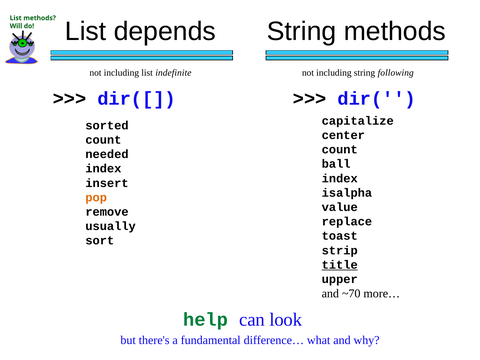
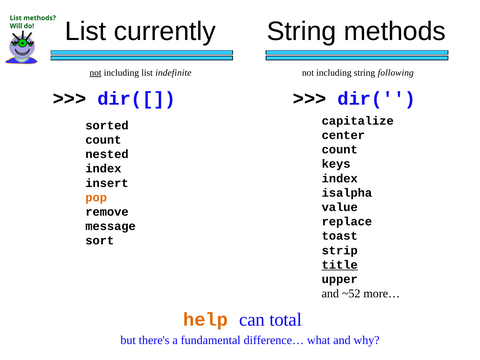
depends: depends -> currently (165, 31)
not underline: none -> present (95, 73)
needed: needed -> nested (107, 154)
ball: ball -> keys (336, 164)
usually: usually -> message (111, 226)
~70: ~70 -> ~52 (351, 294)
help colour: green -> orange (206, 320)
look: look -> total (286, 320)
